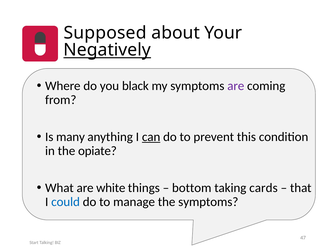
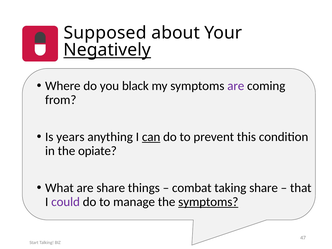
many: many -> years (70, 137)
are white: white -> share (111, 188)
bottom: bottom -> combat (192, 188)
taking cards: cards -> share (264, 188)
could colour: blue -> purple (66, 202)
symptoms underline: none -> present (208, 202)
